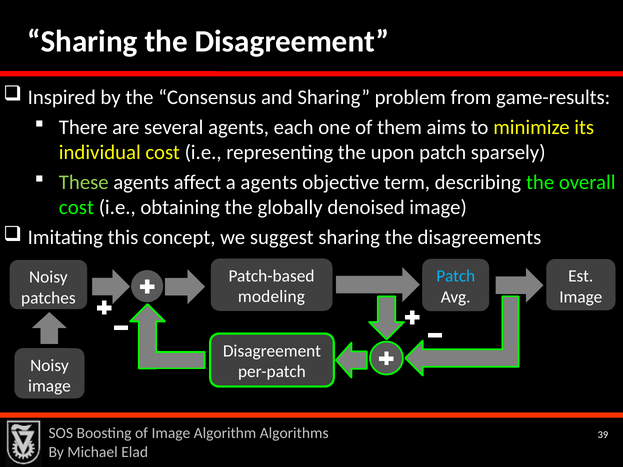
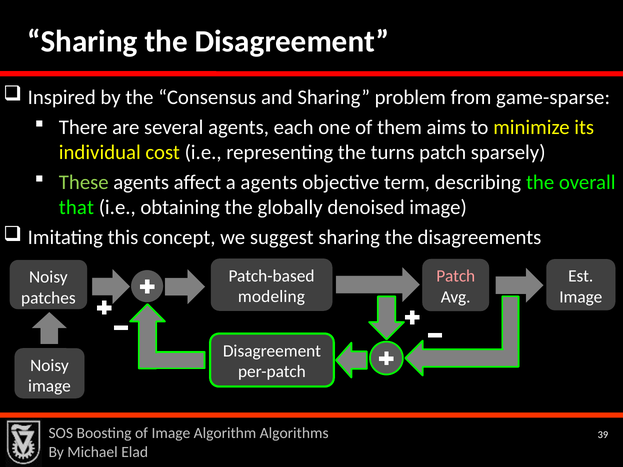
game-results: game-results -> game-sparse (553, 98)
upon: upon -> turns (393, 153)
cost: cost -> that (76, 208)
Patch colour: light blue -> pink (456, 276)
